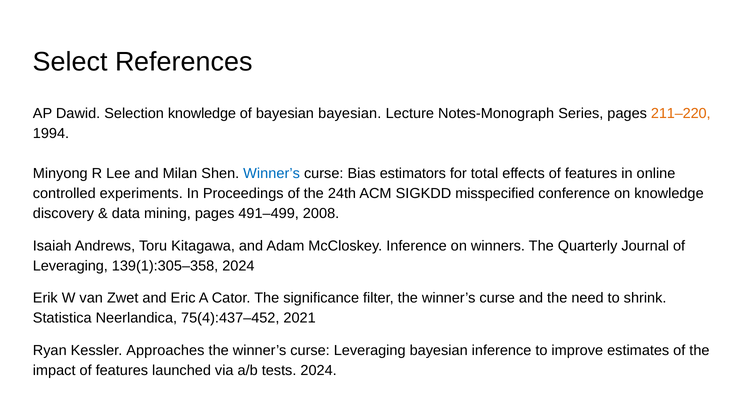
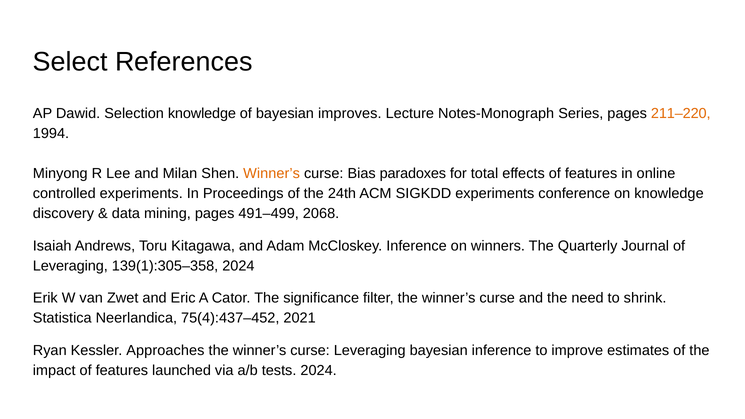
bayesian bayesian: bayesian -> improves (350, 114)
Winner’s colour: blue -> orange (272, 174)
estimators: estimators -> paradoxes (413, 174)
SIGKDD misspecified: misspecified -> experiments (495, 194)
2008: 2008 -> 2068 (321, 213)
